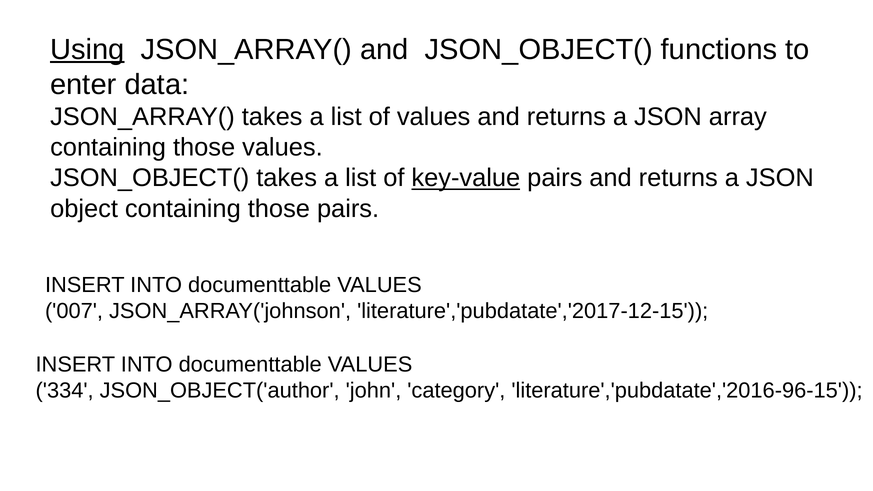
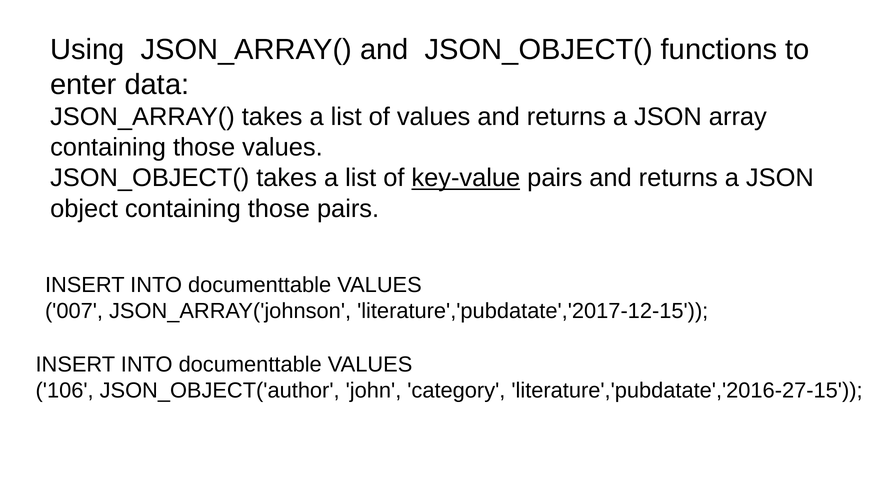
Using underline: present -> none (87, 50)
334: 334 -> 106 (65, 391)
literature','pubdatate','2016-96-15: literature','pubdatate','2016-96-15 -> literature','pubdatate','2016-27-15 (687, 391)
